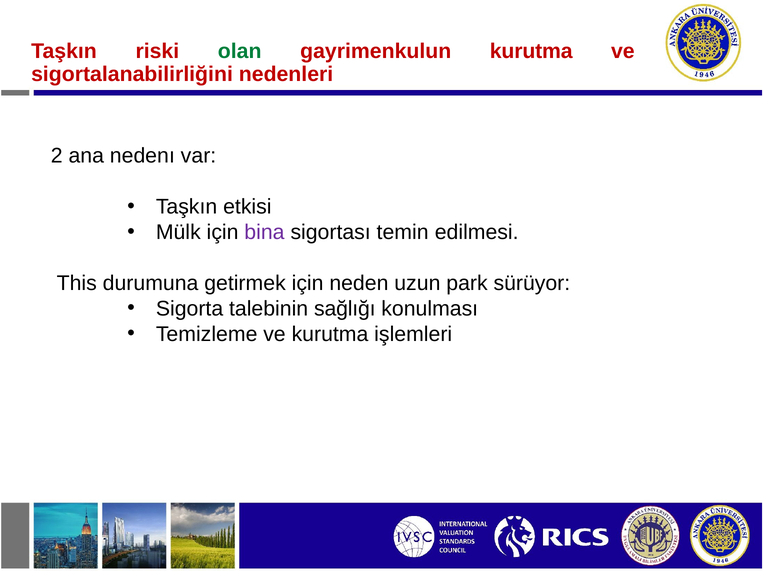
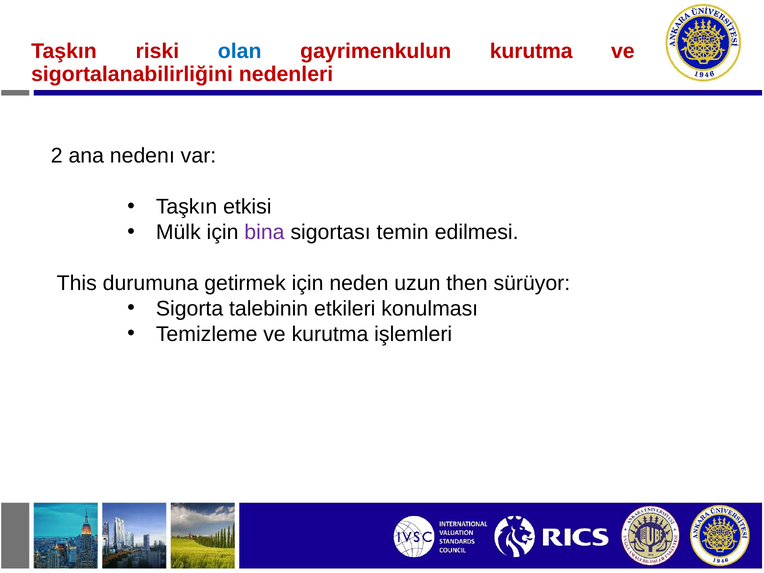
olan colour: green -> blue (240, 51)
park: park -> then (467, 283)
sağlığı: sağlığı -> etkileri (345, 309)
